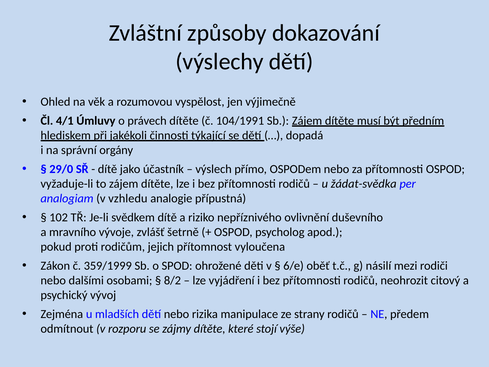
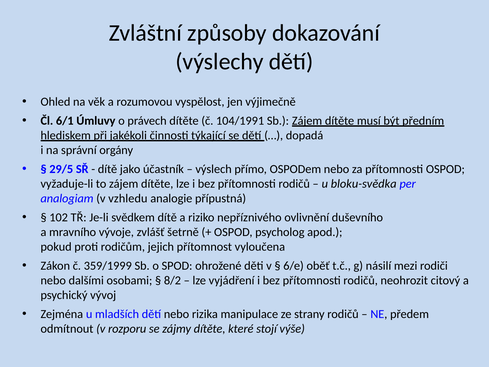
4/1: 4/1 -> 6/1 (65, 121)
29/0: 29/0 -> 29/5 (61, 169)
žádat-svědka: žádat-svědka -> bloku-svědka (364, 184)
